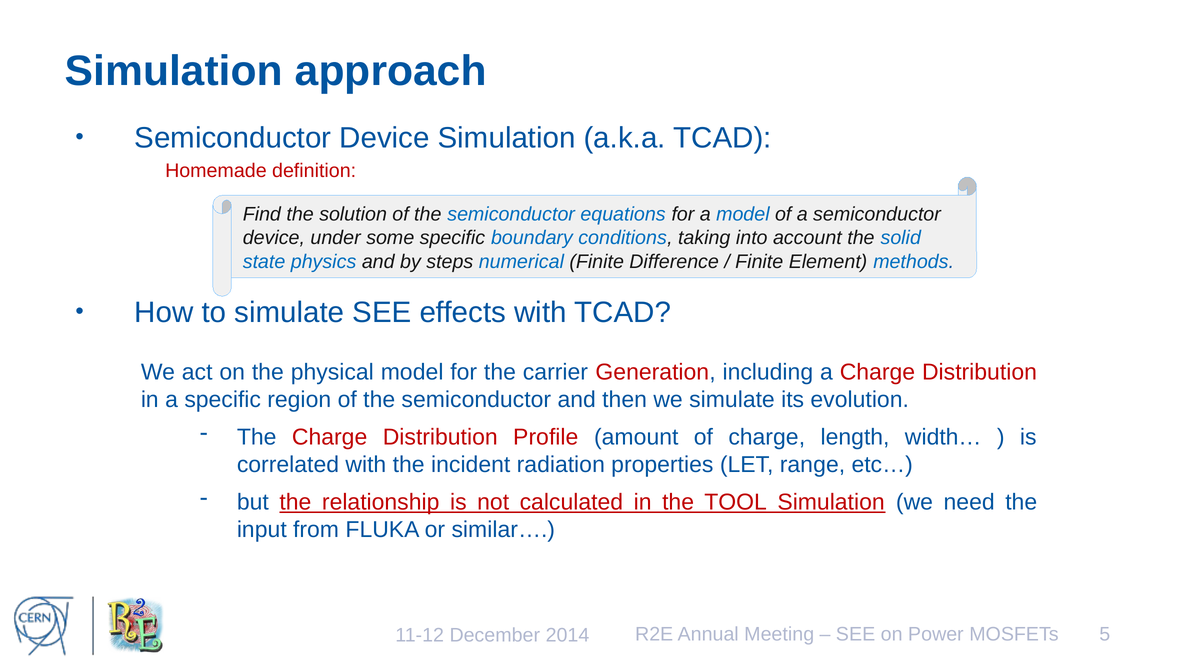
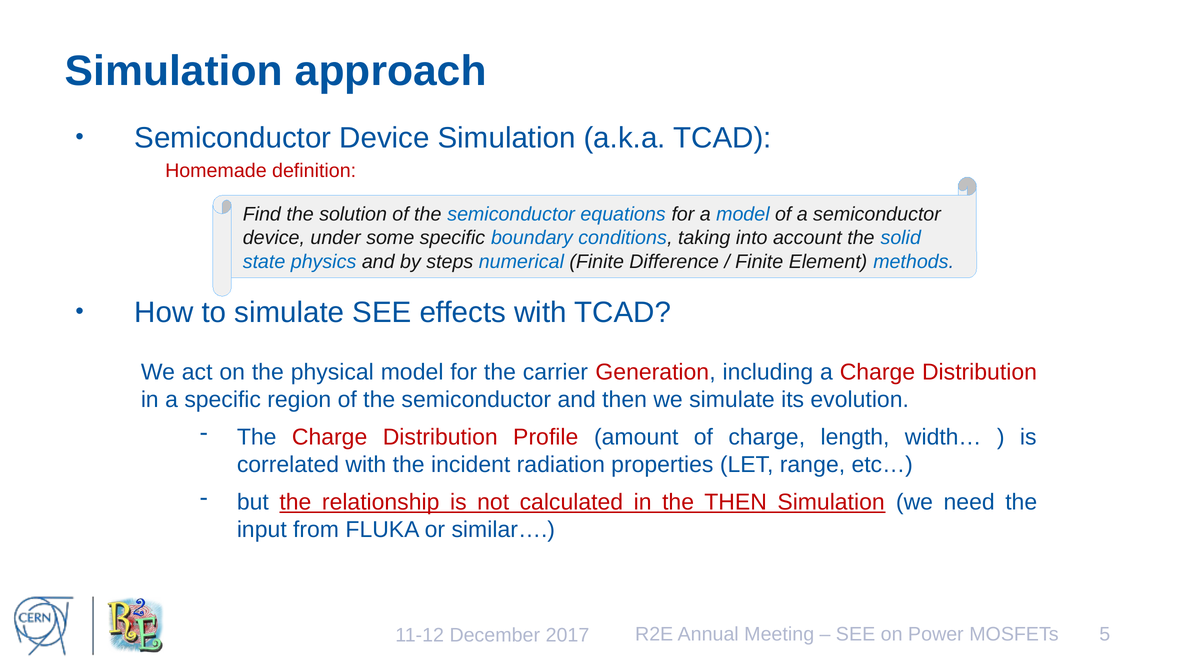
the TOOL: TOOL -> THEN (736, 502)
2014: 2014 -> 2017 (567, 635)
